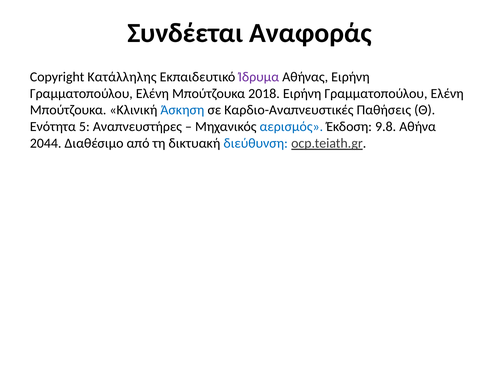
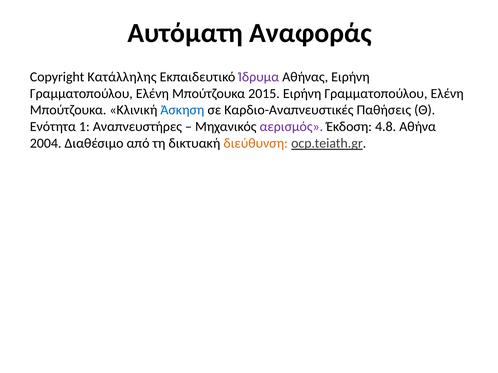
Συνδέεται: Συνδέεται -> Αυτόματη (185, 33)
2018: 2018 -> 2015 (264, 94)
5: 5 -> 1 (84, 127)
αερισμός colour: blue -> purple (291, 127)
9.8: 9.8 -> 4.8 (386, 127)
2044: 2044 -> 2004 (46, 143)
διεύθυνση colour: blue -> orange (256, 143)
